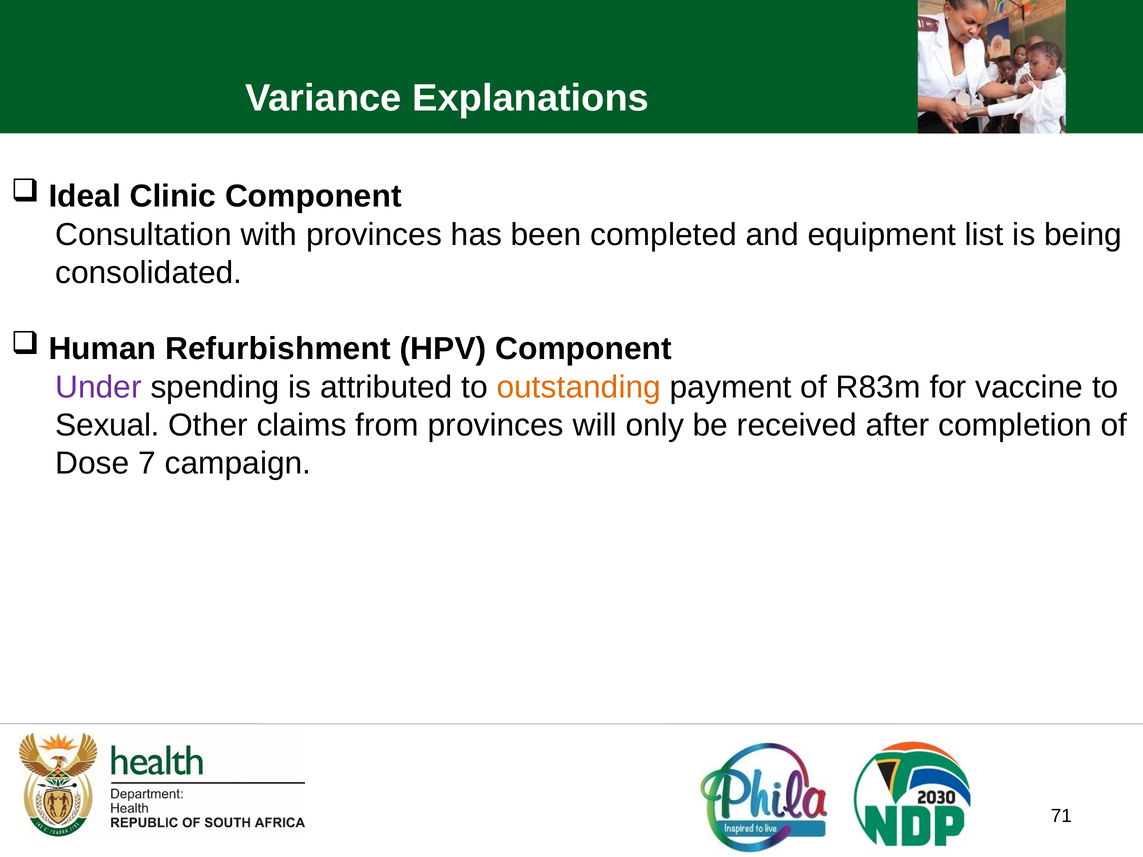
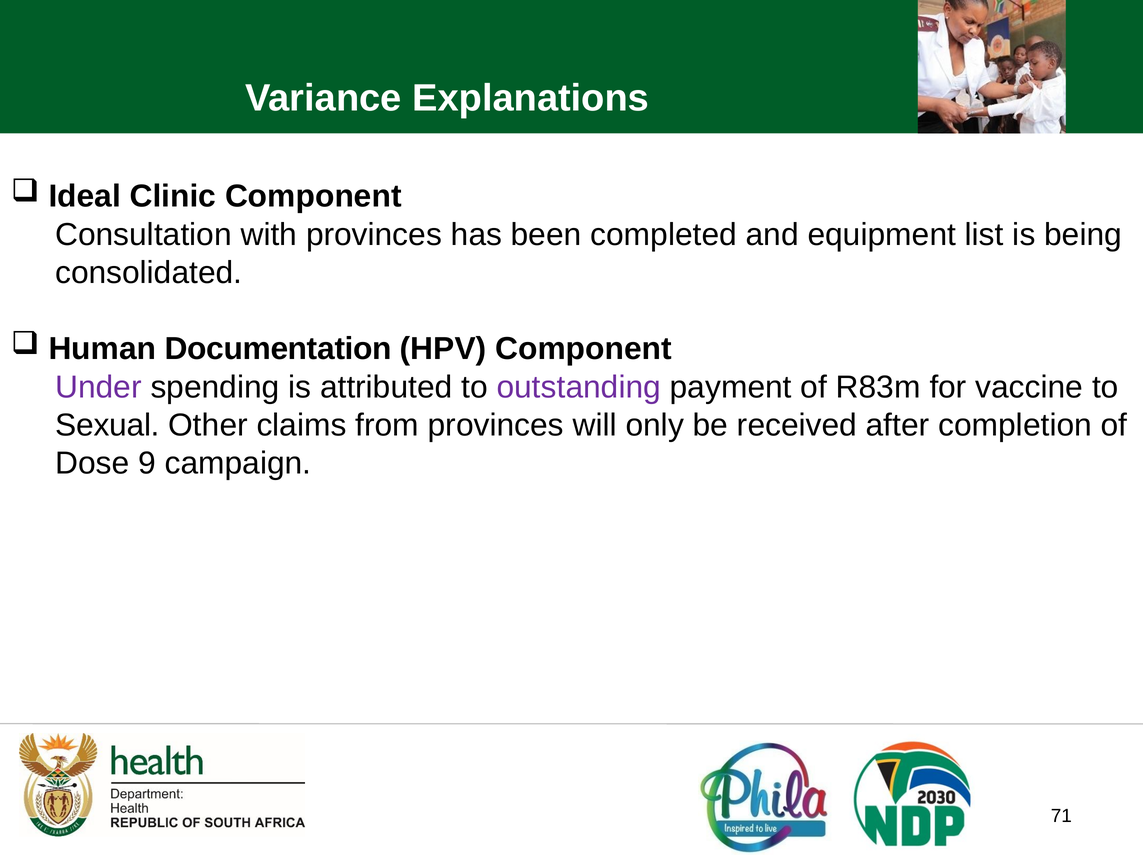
Refurbishment: Refurbishment -> Documentation (278, 349)
outstanding colour: orange -> purple (579, 387)
7: 7 -> 9 (147, 463)
